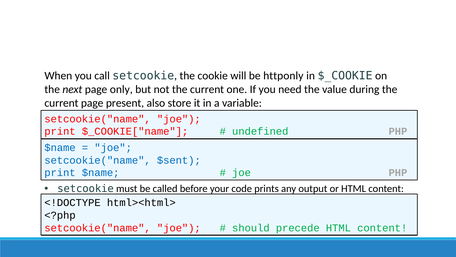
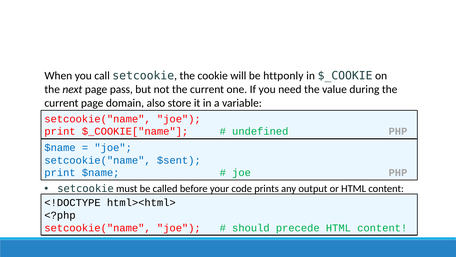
only: only -> pass (121, 89)
present: present -> domain (125, 103)
